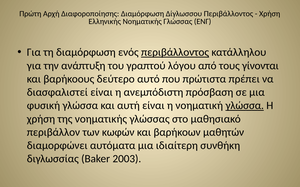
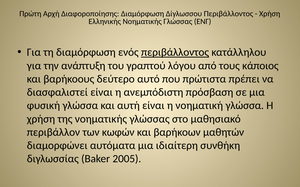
γίνονται: γίνονται -> κάποιος (260, 66)
γλώσσα underline: present -> none (245, 106)
2003: 2003 -> 2005 (127, 159)
